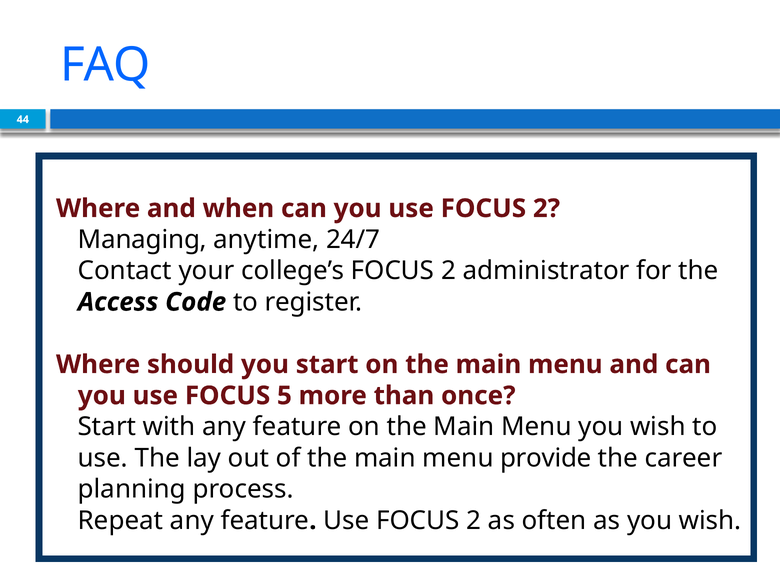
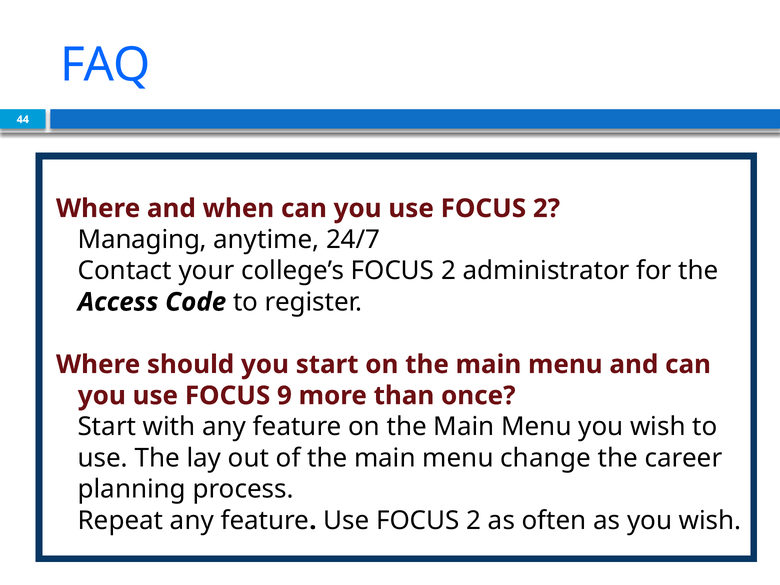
5: 5 -> 9 (284, 396)
provide: provide -> change (546, 458)
